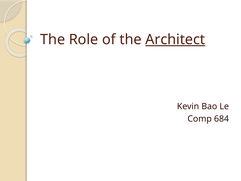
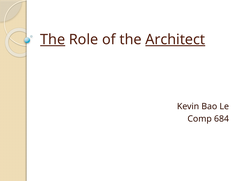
The underline: none -> present (53, 39)
